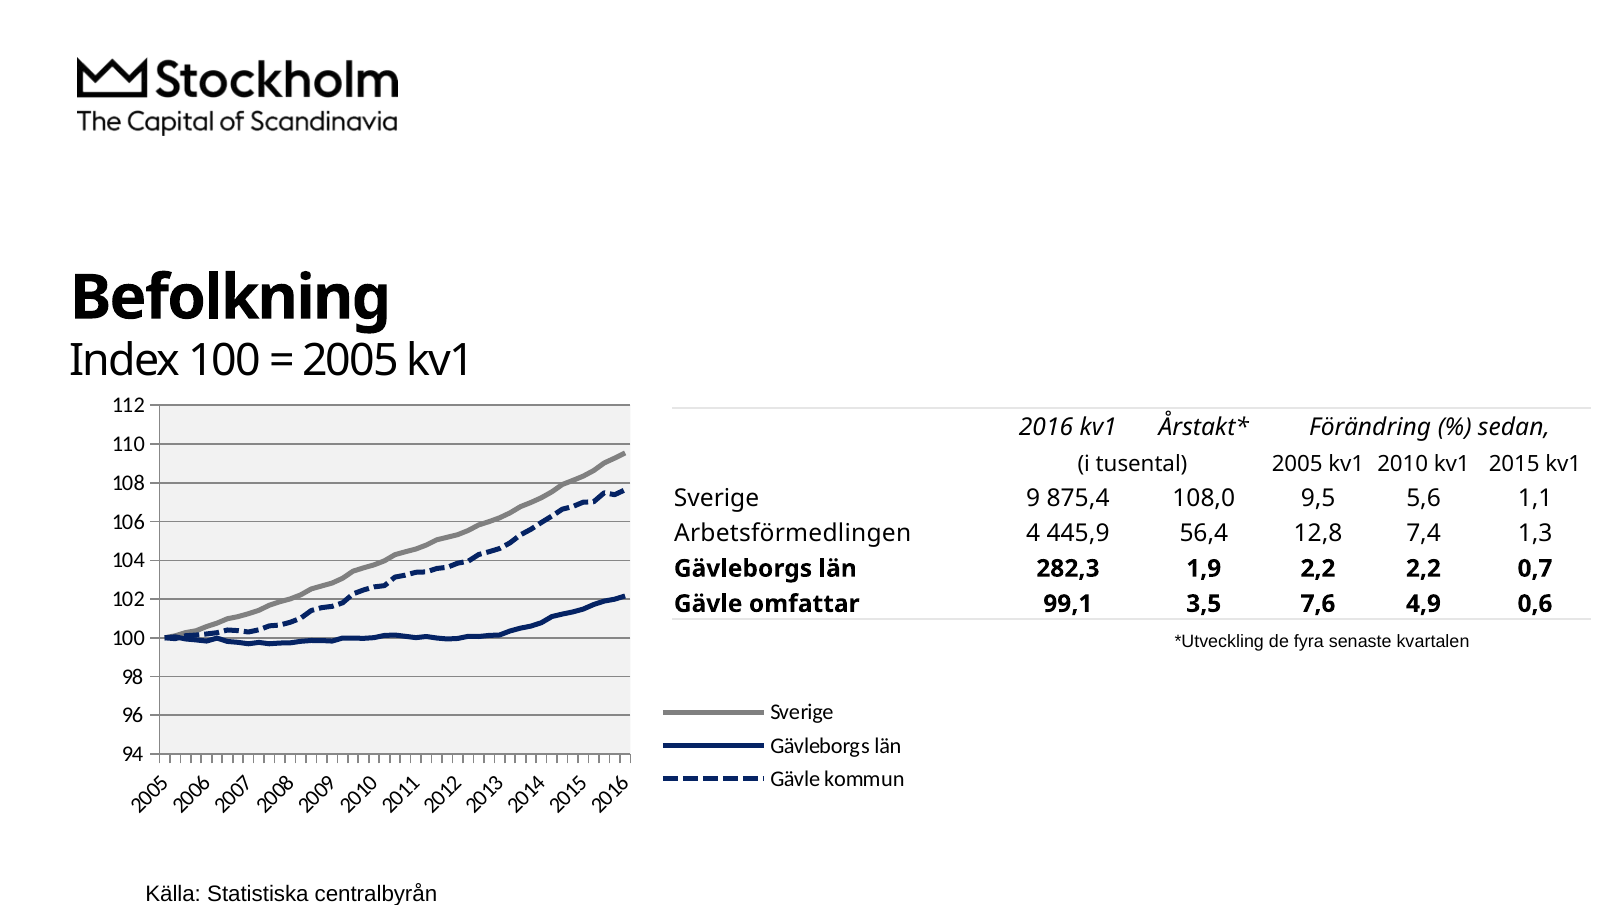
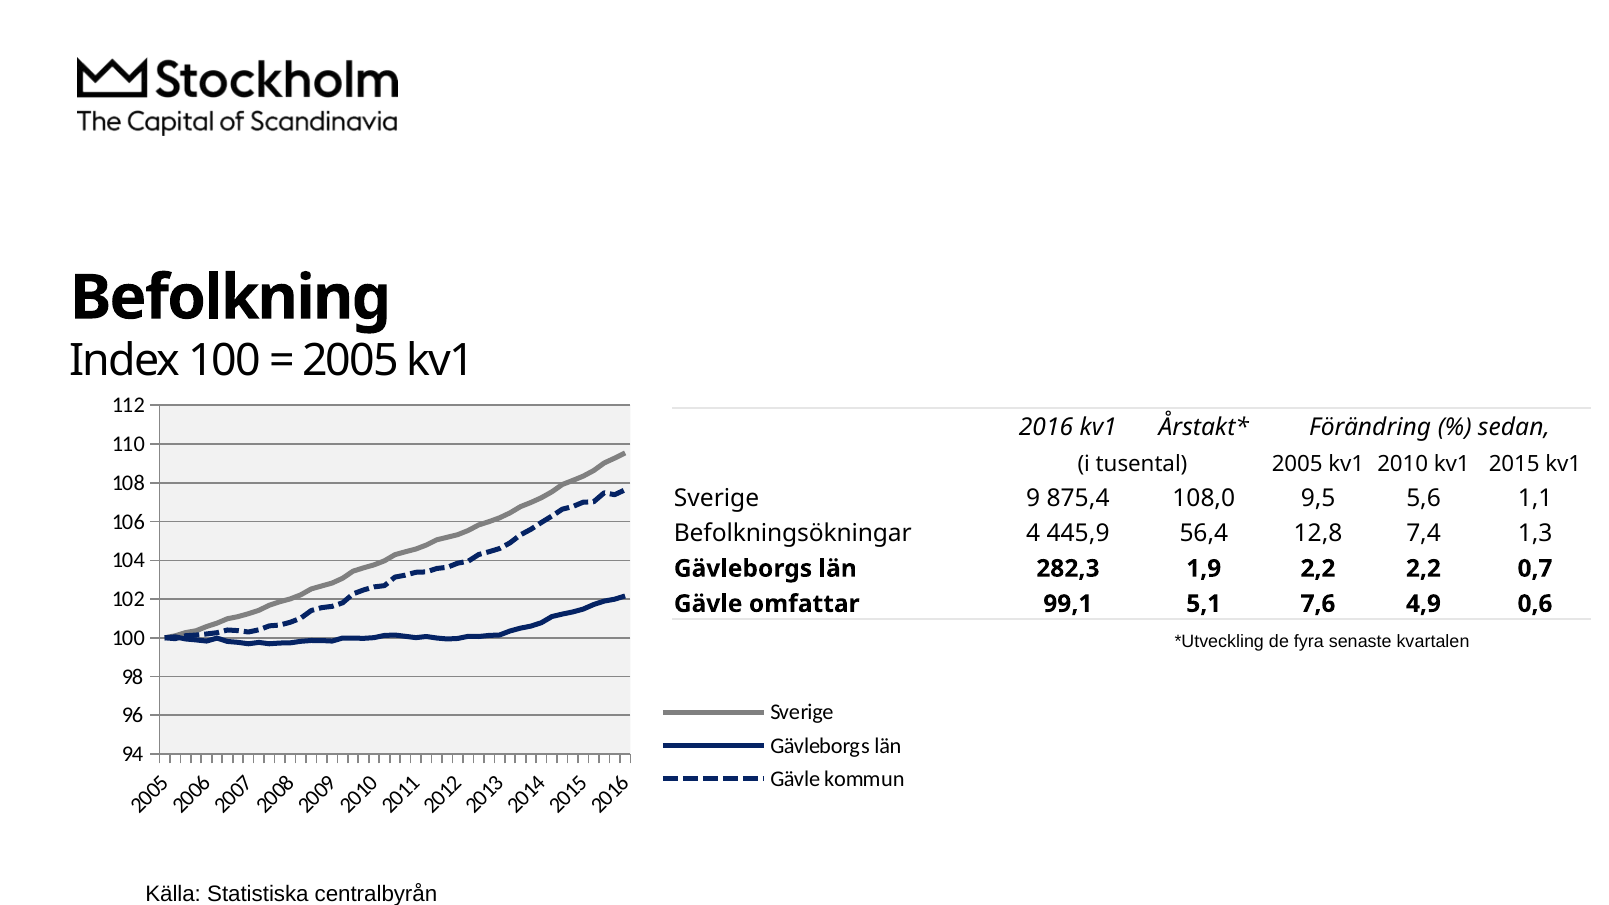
Arbetsförmedlingen: Arbetsförmedlingen -> Befolkningsökningar (793, 533)
3,5: 3,5 -> 5,1 (1204, 604)
